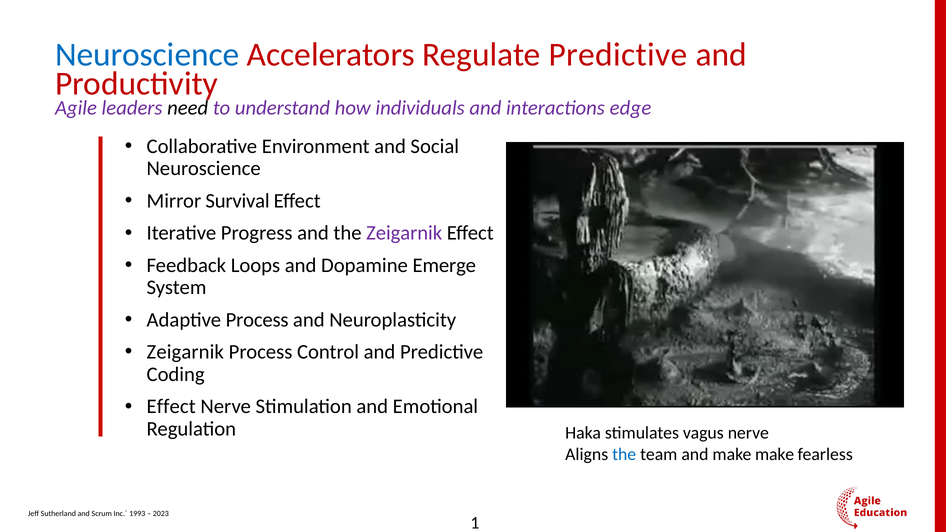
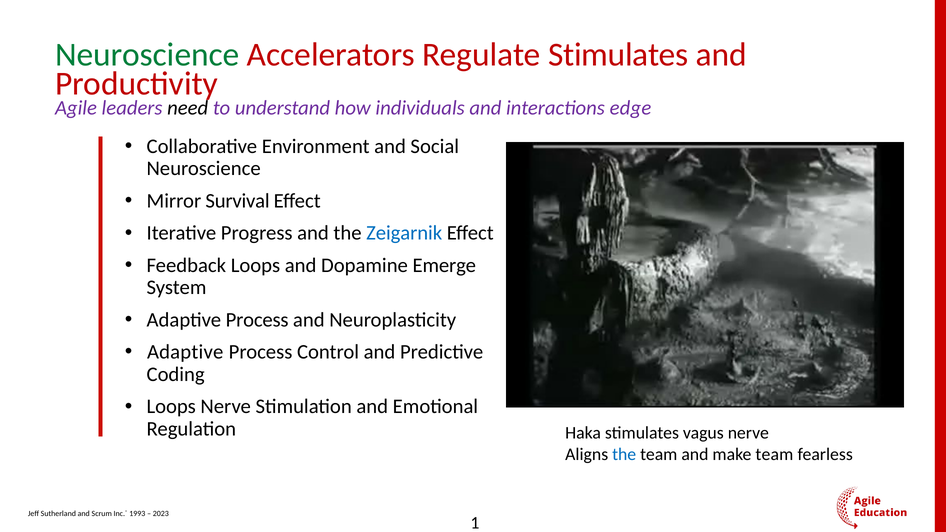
Neuroscience colour: blue -> green (147, 55)
Regulate Predictive: Predictive -> Stimulates (618, 55)
Zeigarnik colour: purple -> blue (404, 233)
Zeigarnik: Zeigarnik -> Adaptive (185, 352)
Effect: Effect -> Loops (171, 407)
make make: make -> team (774, 454)
